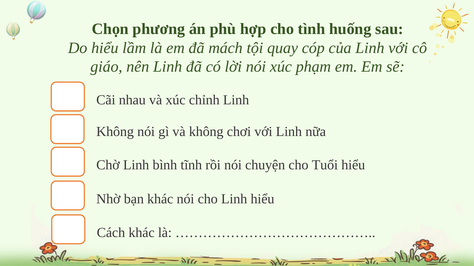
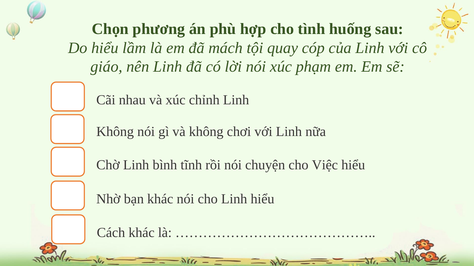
Tuổi: Tuổi -> Việc (325, 165)
